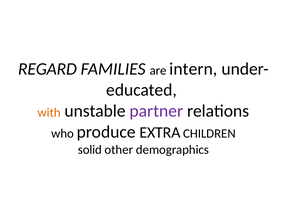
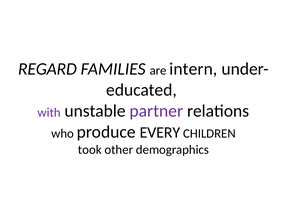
with colour: orange -> purple (49, 113)
EXTRA: EXTRA -> EVERY (160, 133)
solid: solid -> took (90, 150)
